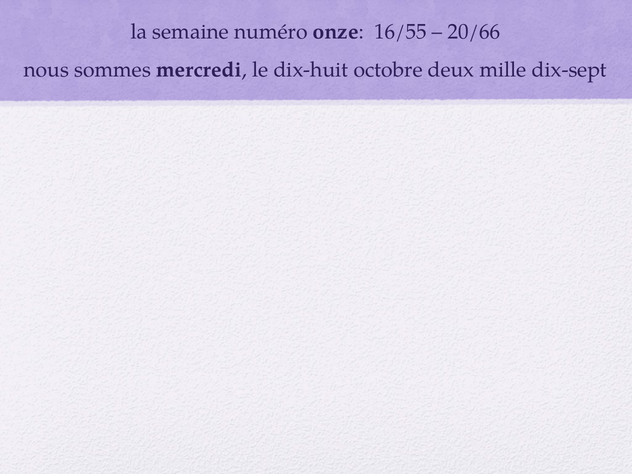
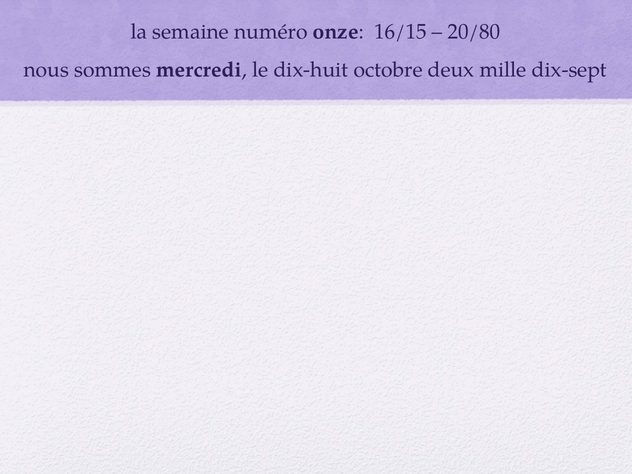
16/55: 16/55 -> 16/15 (401, 32)
20/66: 20/66 -> 20/80 (474, 32)
